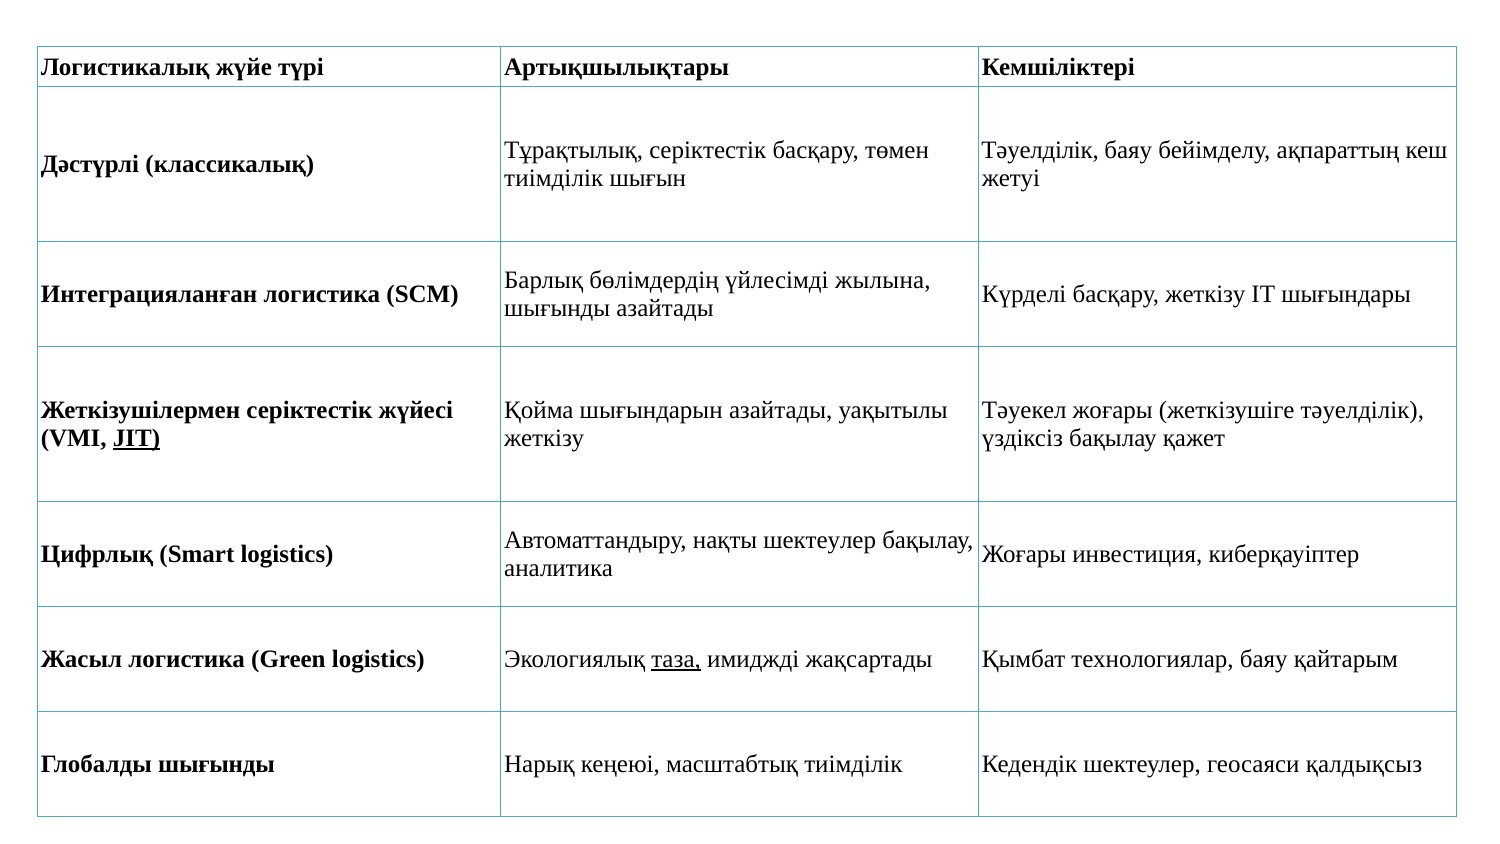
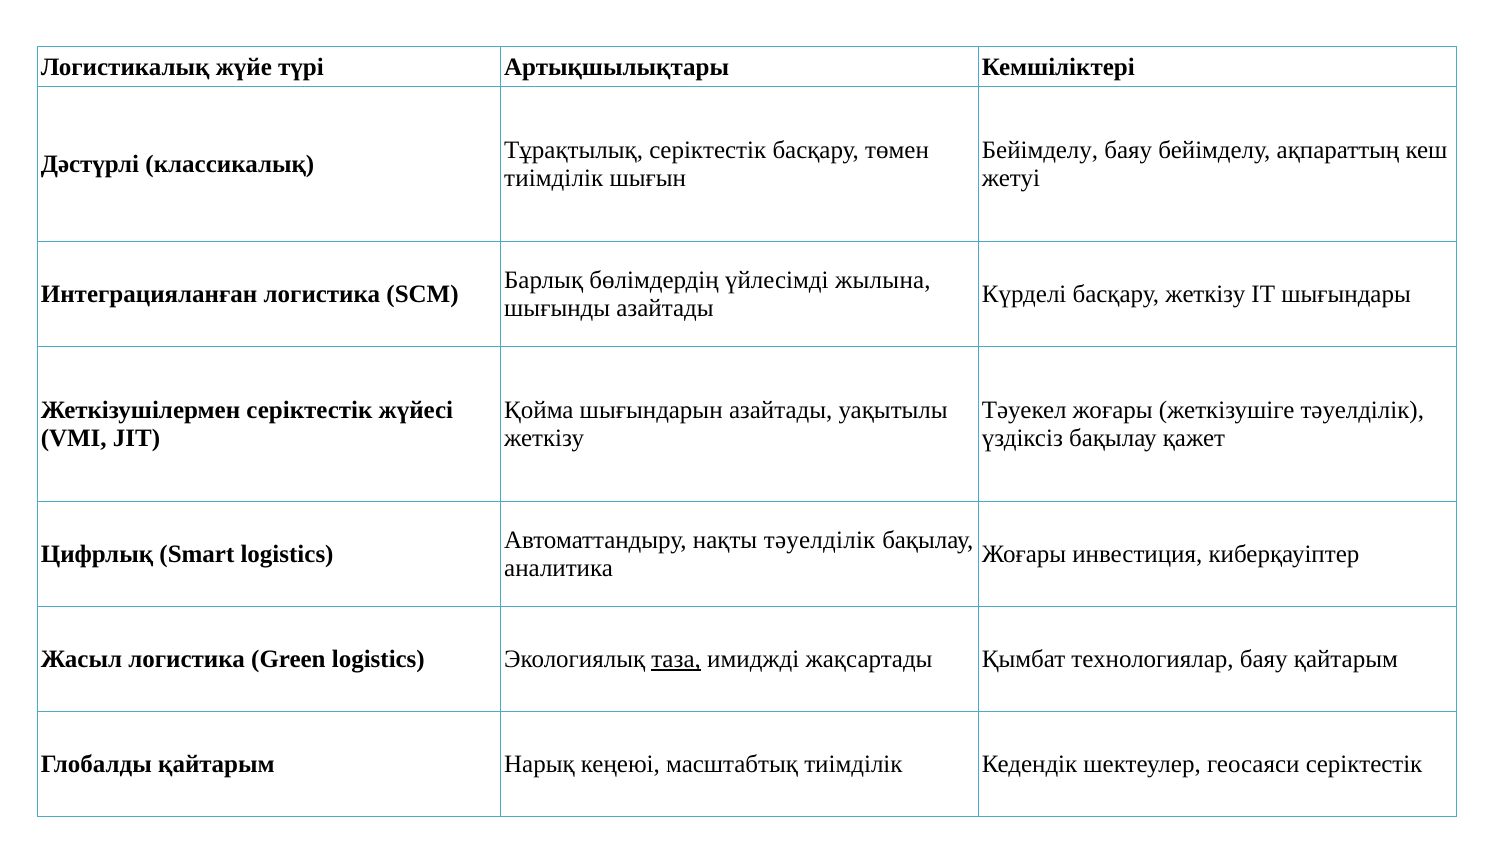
Тәуелділік: Тәуелділік -> Бейімделу (1040, 150)
JIT underline: present -> none (137, 438)
нақты шектеулер: шектеулер -> тәуелділік (820, 540)
Глобалды шығынды: шығынды -> қайтарым (216, 764)
геосаяси қалдықсыз: қалдықсыз -> серіктестік (1364, 764)
